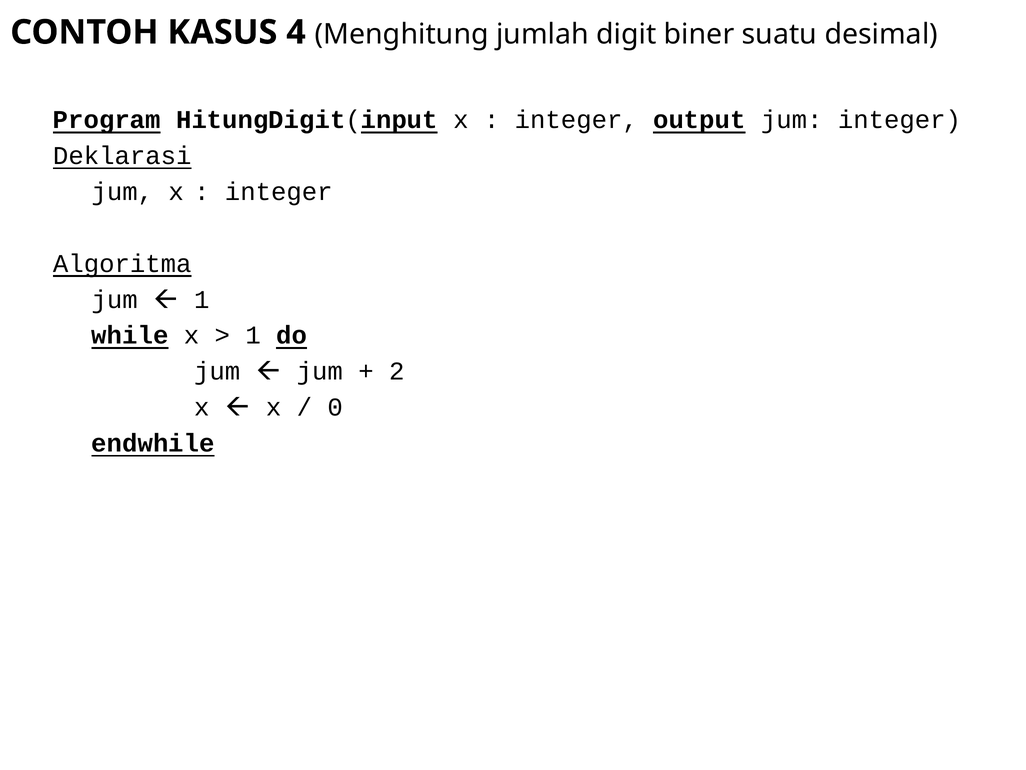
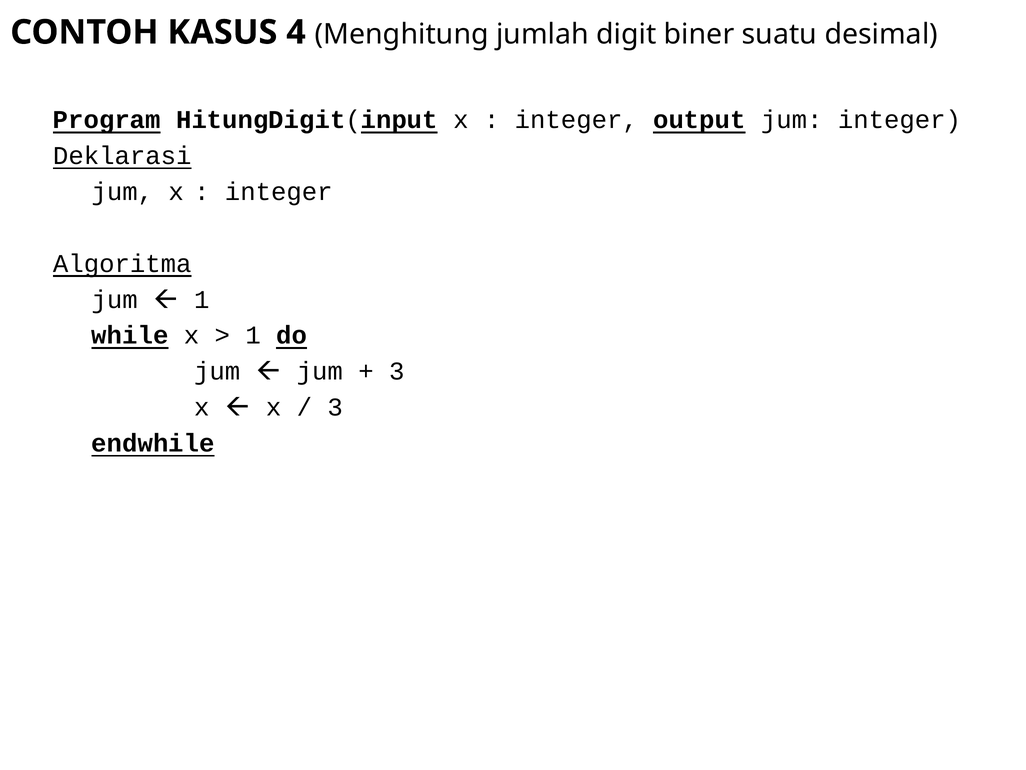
2: 2 -> 3 (397, 371)
0: 0 -> 3 (335, 407)
